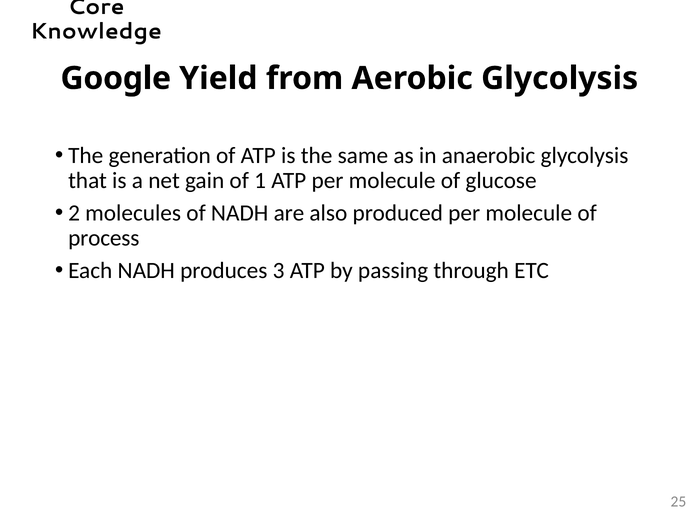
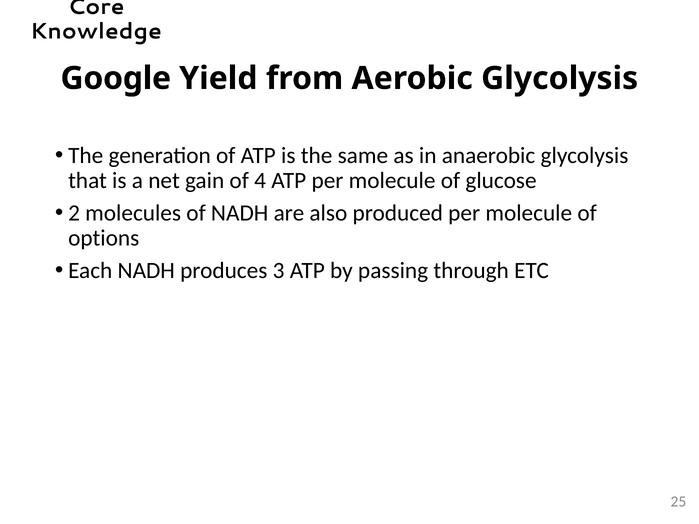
1: 1 -> 4 (260, 181)
process: process -> options (104, 238)
